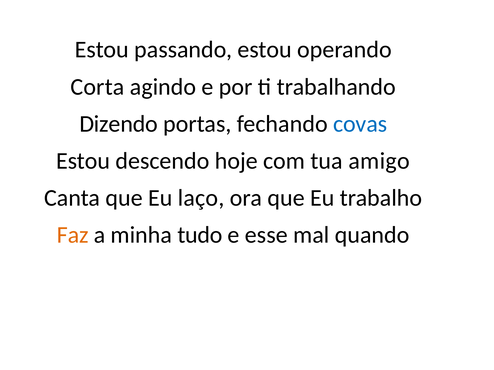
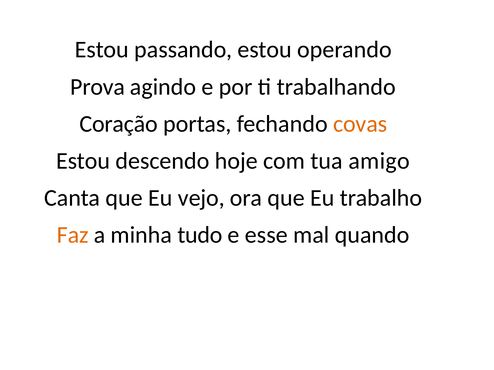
Corta: Corta -> Prova (98, 87)
Dizendo: Dizendo -> Coração (119, 124)
covas colour: blue -> orange (360, 124)
laço: laço -> vejo (201, 198)
